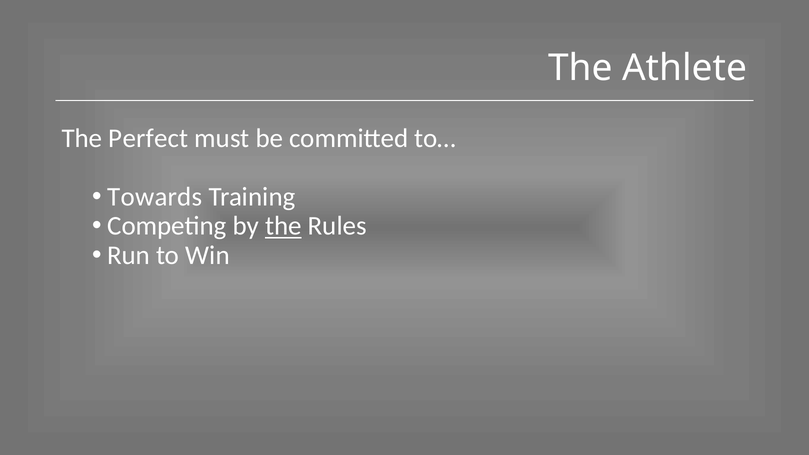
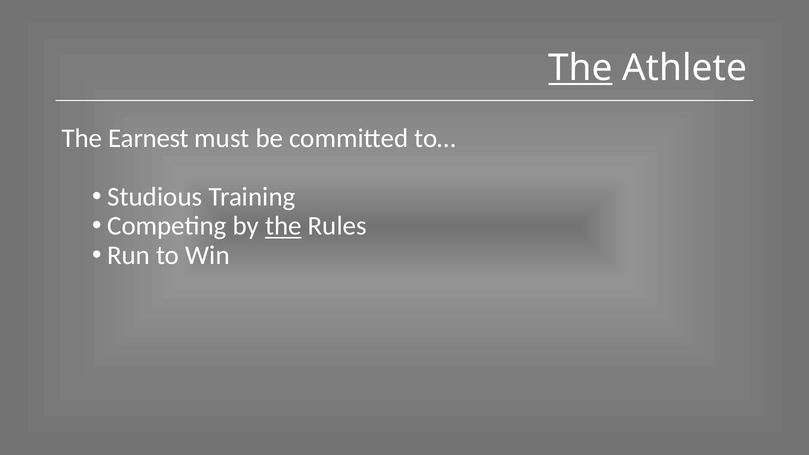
The underline: none -> present (580, 68)
Perfect: Perfect -> Earnest (149, 139)
Towards: Towards -> Studious (155, 197)
